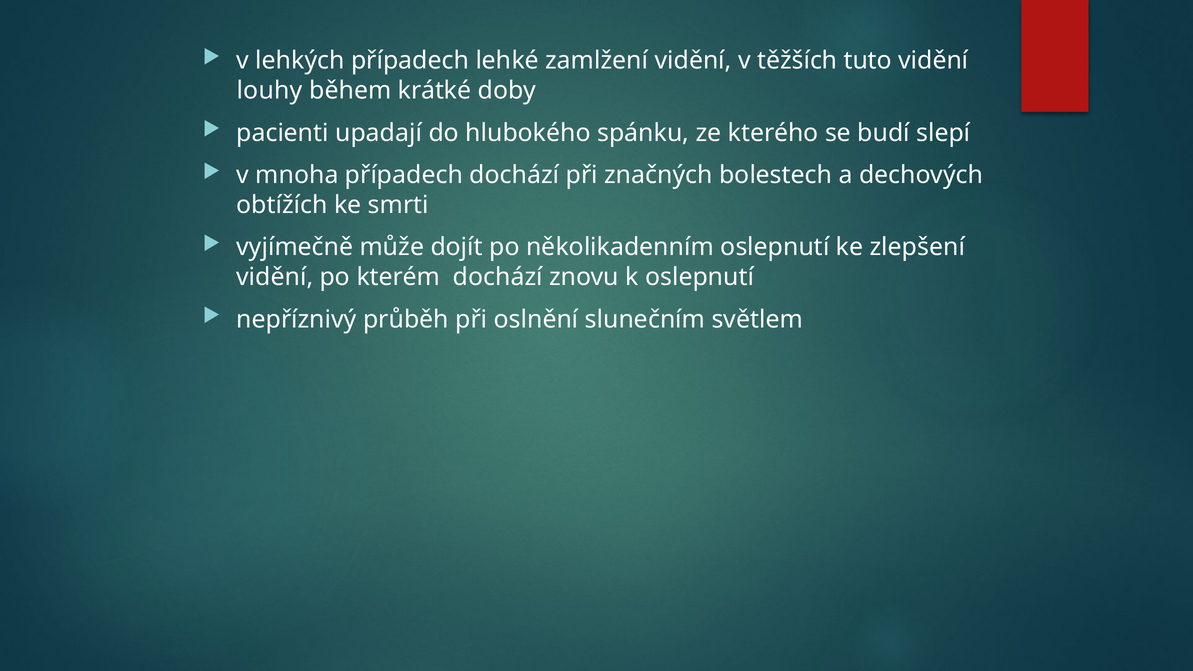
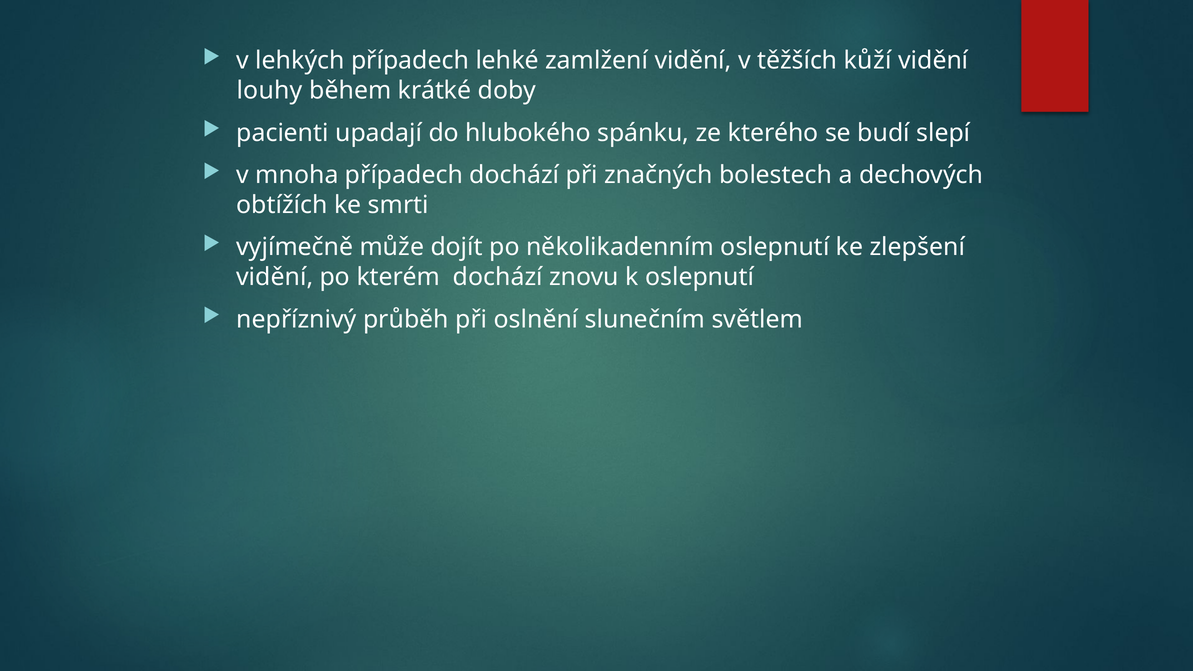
tuto: tuto -> kůží (868, 61)
